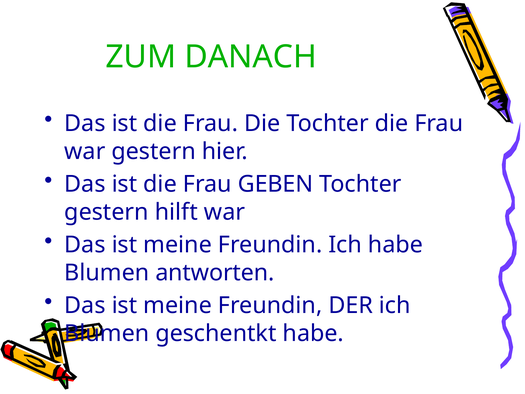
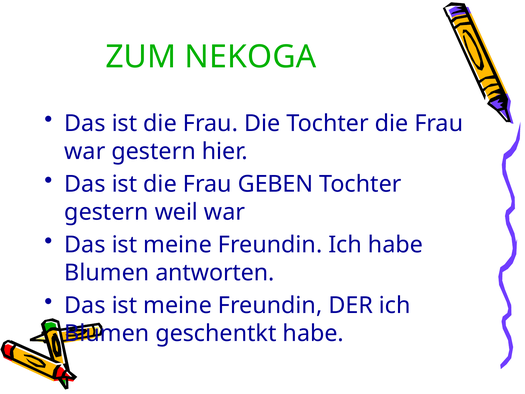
DANACH: DANACH -> NEKOGA (251, 57)
hilft: hilft -> weil (176, 212)
